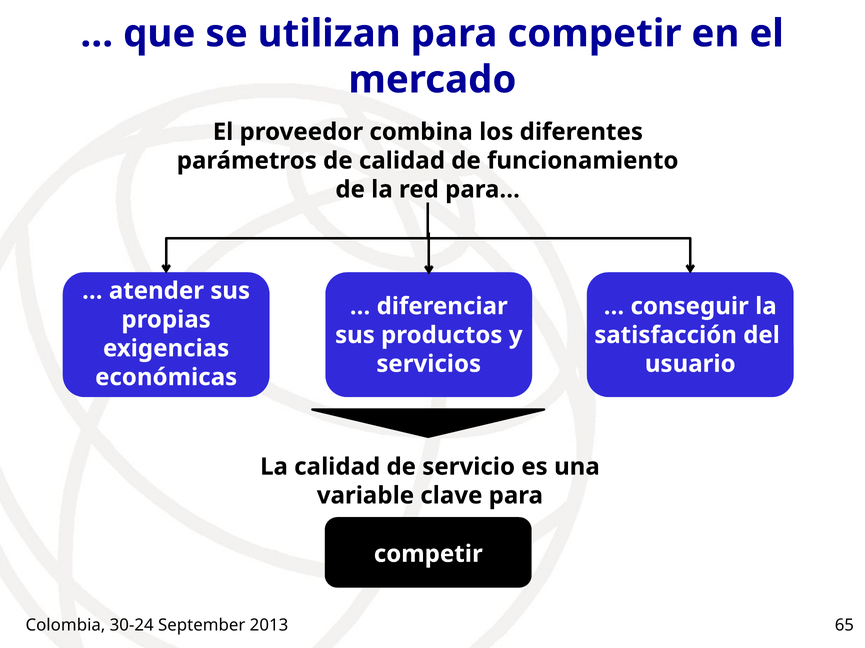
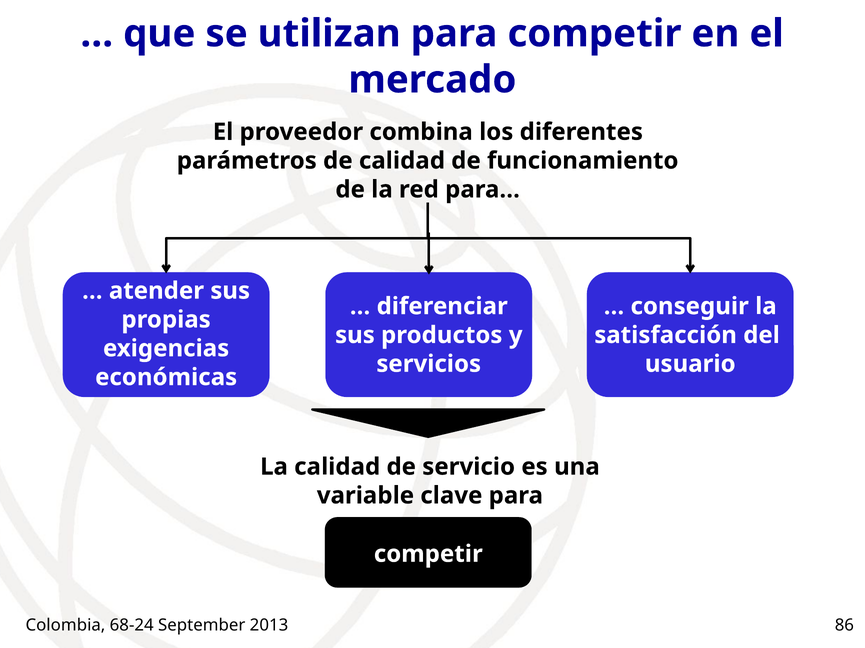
30-24: 30-24 -> 68-24 (132, 626)
65: 65 -> 86 (844, 626)
